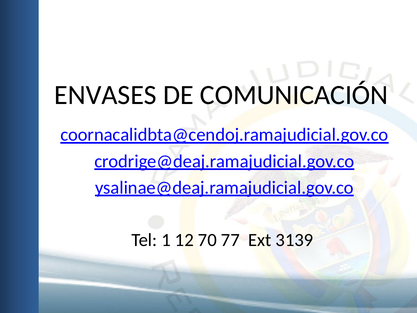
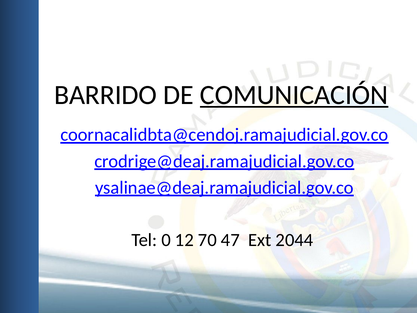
ENVASES: ENVASES -> BARRIDO (106, 95)
COMUNICACIÓN underline: none -> present (294, 95)
1: 1 -> 0 (166, 240)
77: 77 -> 47 (230, 240)
3139: 3139 -> 2044 (294, 240)
